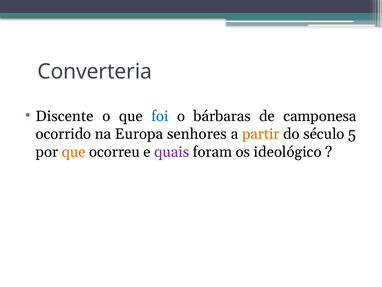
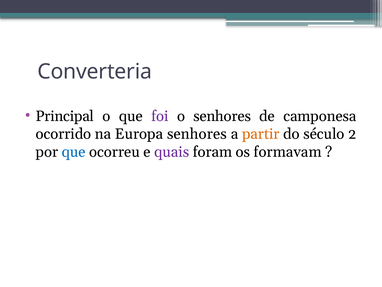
Discente: Discente -> Principal (65, 116)
foi colour: blue -> purple (160, 116)
o bárbaras: bárbaras -> senhores (222, 116)
5: 5 -> 2 (352, 134)
que colour: orange -> blue (74, 152)
ideológico: ideológico -> formavam (288, 152)
